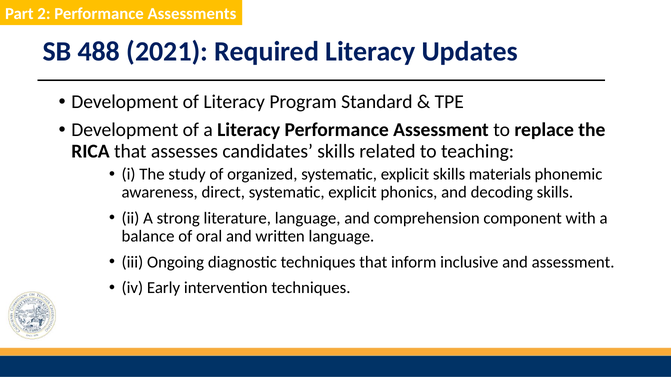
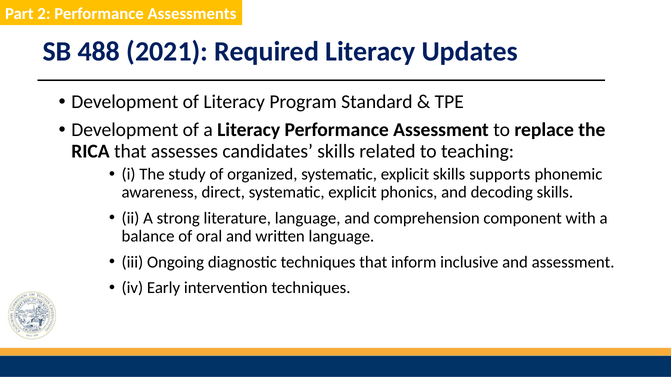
materials: materials -> supports (500, 174)
